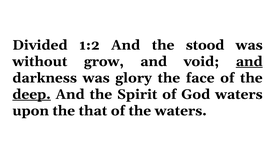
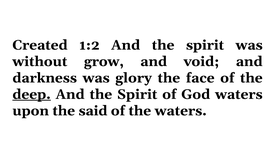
Divided: Divided -> Created (40, 45)
1:2 And the stood: stood -> spirit (205, 45)
and underline: present -> none (249, 62)
that: that -> said (93, 111)
